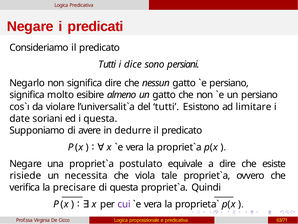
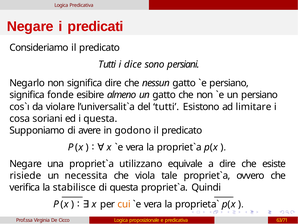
molto: molto -> fonde (61, 95)
date: date -> cosa (20, 118)
dedurre: dedurre -> godono (133, 130)
postulato: postulato -> utilizzano (141, 164)
precisare: precisare -> stabilisce (74, 187)
cui colour: purple -> orange (124, 204)
